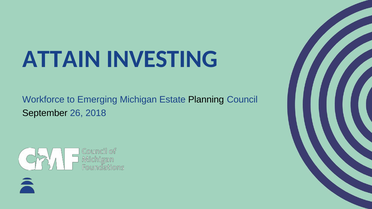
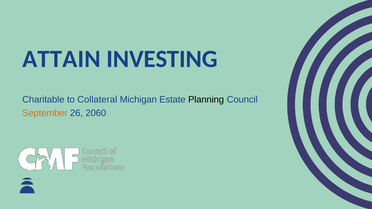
Workforce: Workforce -> Charitable (43, 100)
Emerging: Emerging -> Collateral (97, 100)
September colour: black -> orange (45, 113)
2018: 2018 -> 2060 (96, 113)
